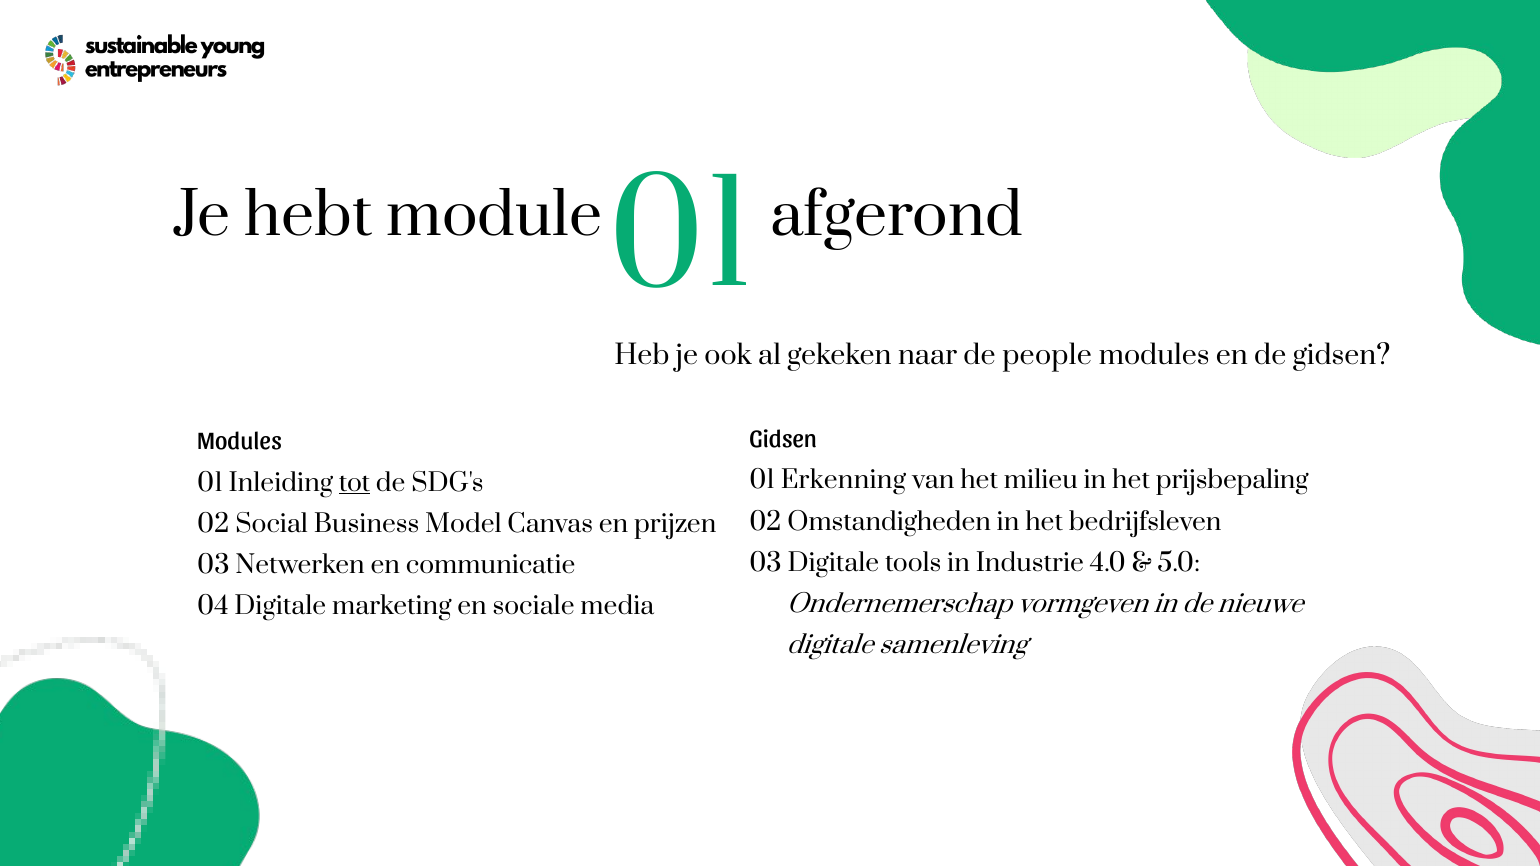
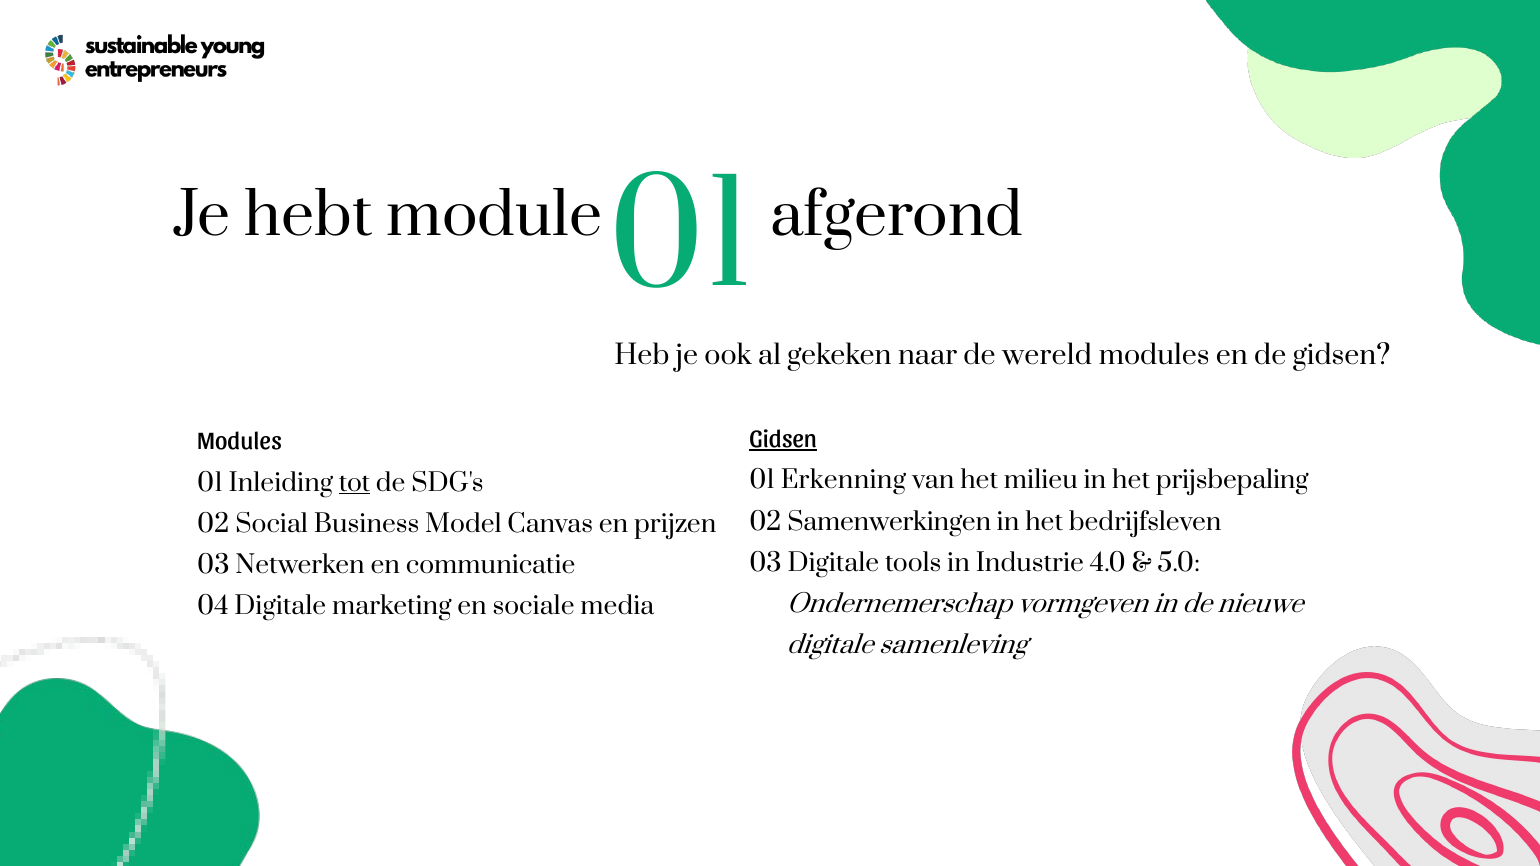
people: people -> wereld (1047, 356)
Gidsen underline: none -> present (783, 440)
Omstandigheden: Omstandigheden -> Samenwerkingen (889, 522)
